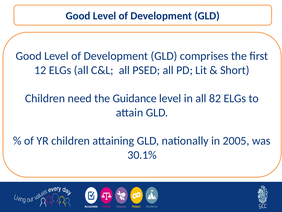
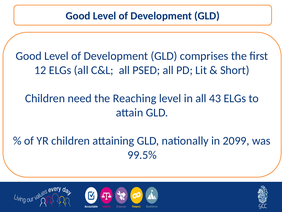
Guidance: Guidance -> Reaching (135, 98)
82: 82 -> 43 (215, 98)
2005: 2005 -> 2099 (236, 141)
30.1%: 30.1% -> 99.5% (142, 155)
